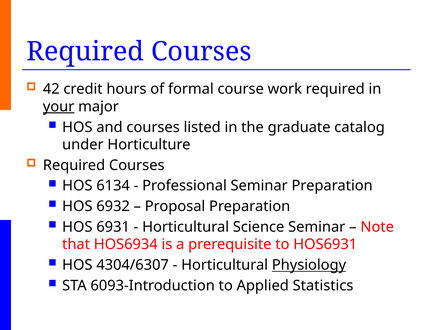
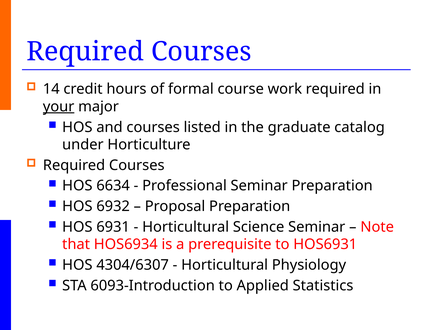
42: 42 -> 14 (51, 89)
6134: 6134 -> 6634 (113, 186)
Physiology underline: present -> none (309, 265)
